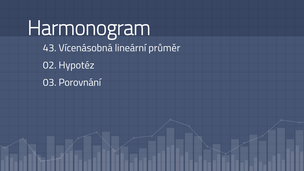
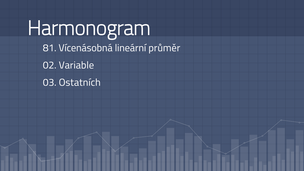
43: 43 -> 81 (50, 48)
Hypotéz: Hypotéz -> Variable (76, 65)
Porovnání: Porovnání -> Ostatních (80, 83)
